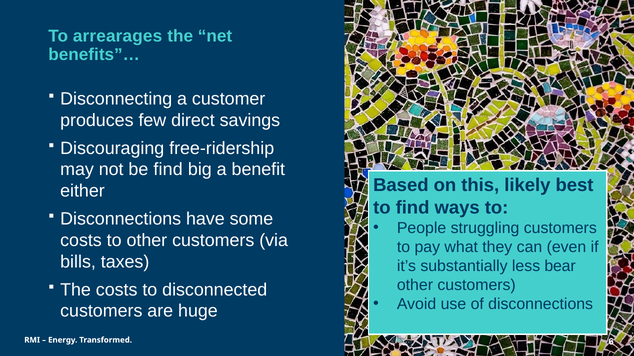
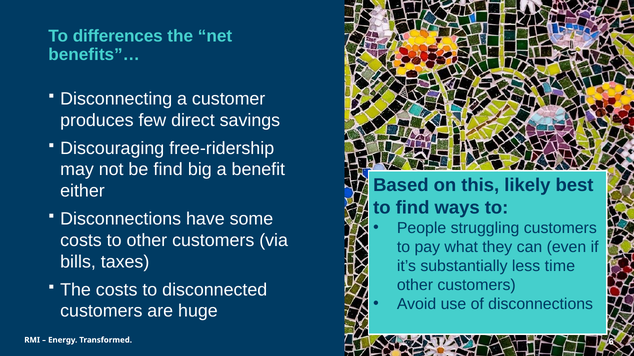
arrearages: arrearages -> differences (118, 36)
bear: bear -> time (560, 266)
